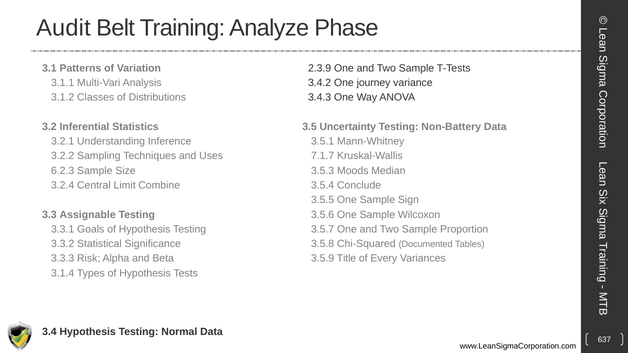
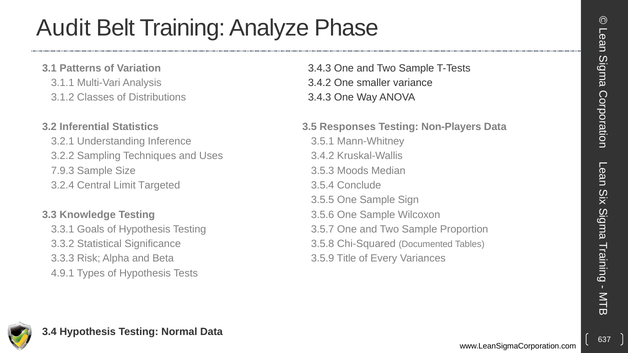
2.3.9: 2.3.9 -> 3.4.3 (320, 68)
journey: journey -> smaller (373, 83)
Uncertainty: Uncertainty -> Responses (348, 127)
Non-Battery: Non-Battery -> Non-Players (451, 127)
7.1.7: 7.1.7 -> 3.4.2 (323, 156)
6.2.3: 6.2.3 -> 7.9.3 (63, 171)
Combine: Combine -> Targeted (159, 185)
Assignable: Assignable -> Knowledge (88, 215)
3.1.4: 3.1.4 -> 4.9.1 (63, 273)
